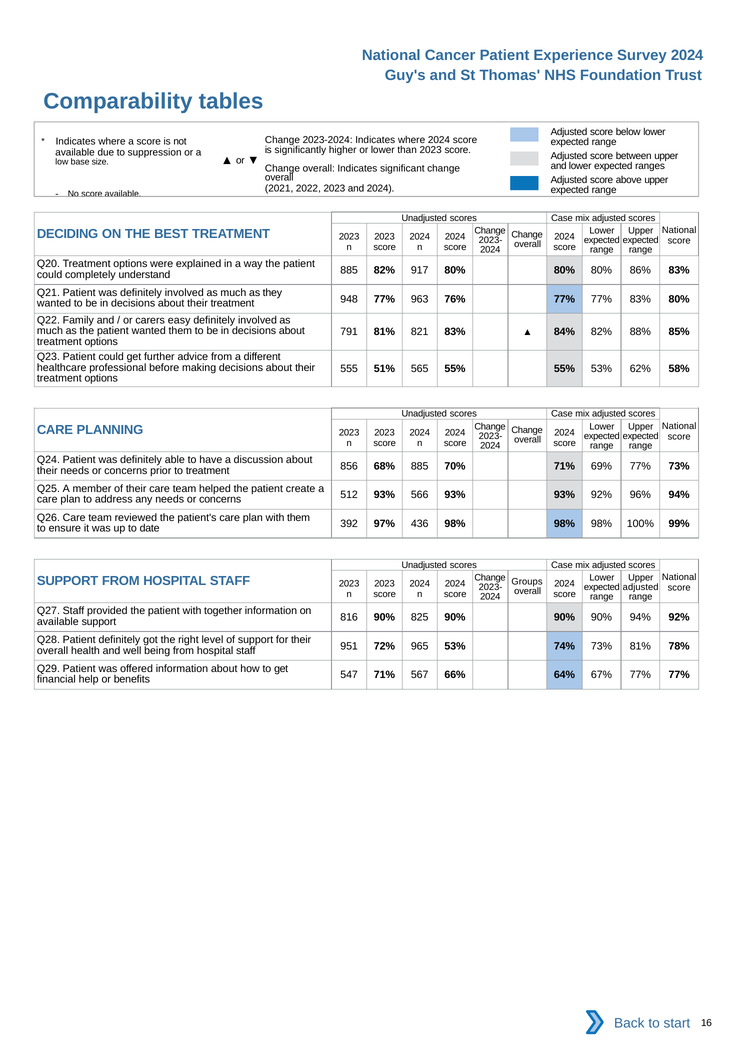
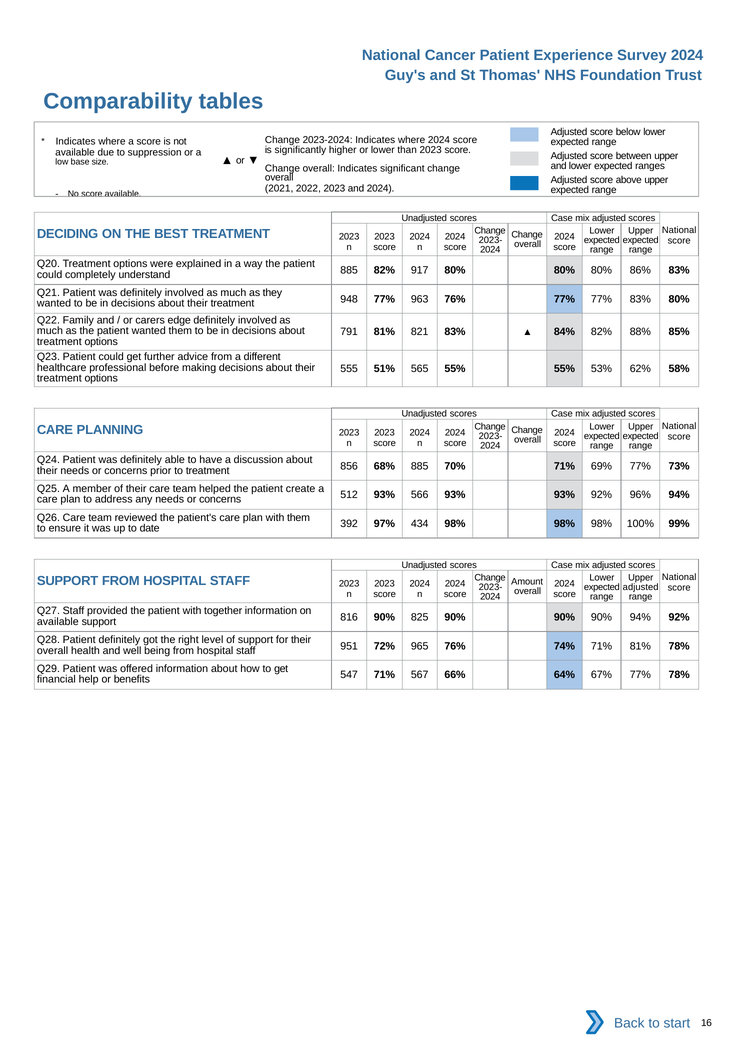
easy: easy -> edge (179, 320)
436: 436 -> 434 (420, 524)
Groups: Groups -> Amount (527, 581)
965 53%: 53% -> 76% (455, 646)
74% 73%: 73% -> 71% (602, 646)
67% 77% 77%: 77% -> 78% (679, 675)
